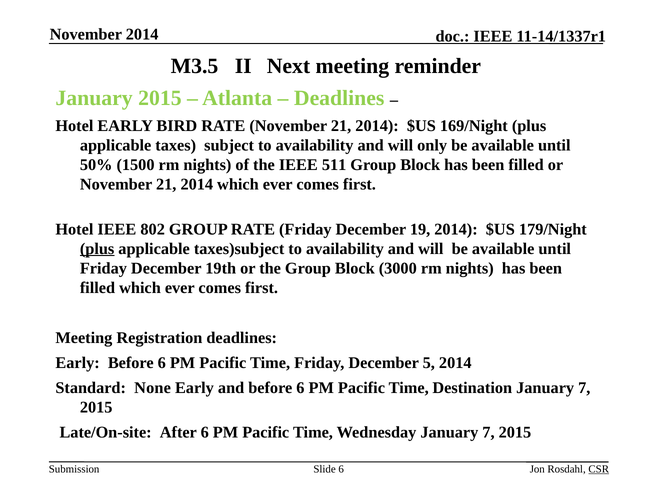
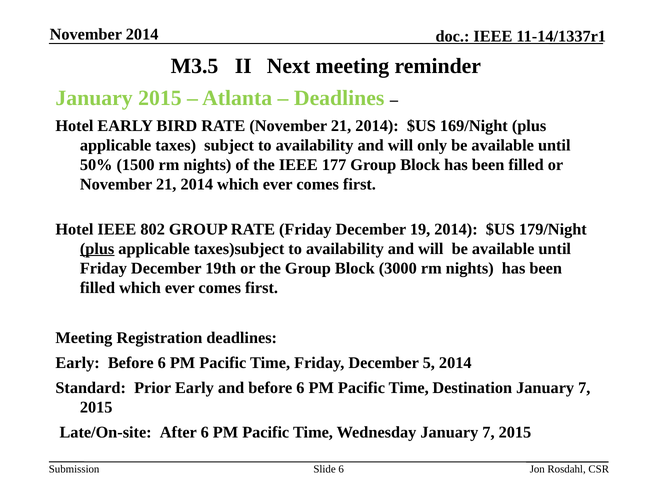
511: 511 -> 177 (334, 165)
None: None -> Prior (153, 388)
CSR underline: present -> none (599, 469)
